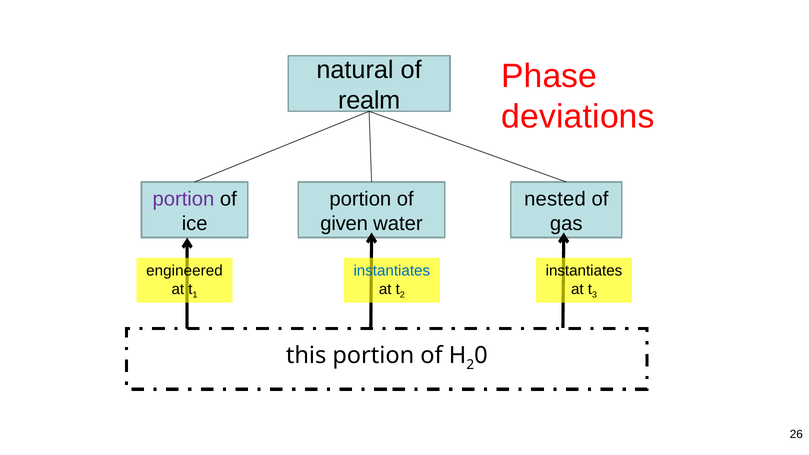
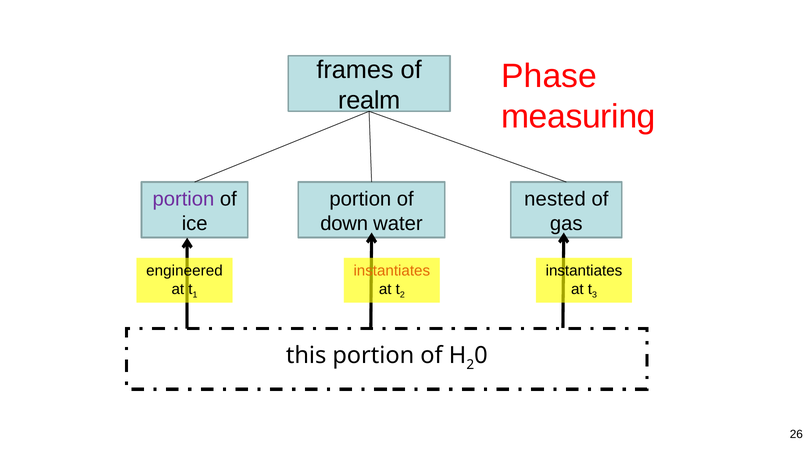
natural: natural -> frames (355, 70)
deviations: deviations -> measuring (578, 117)
given: given -> down (344, 223)
instantiates colour: blue -> orange (392, 271)
